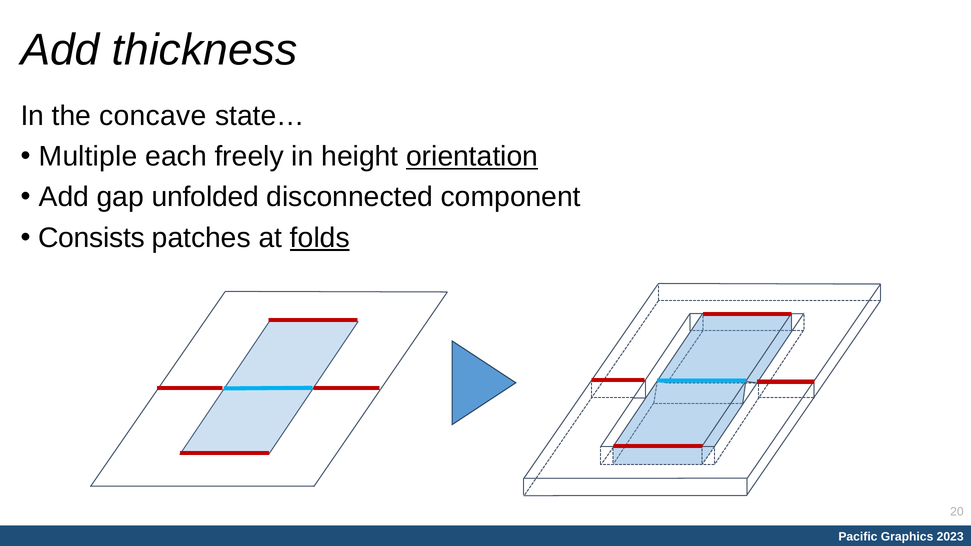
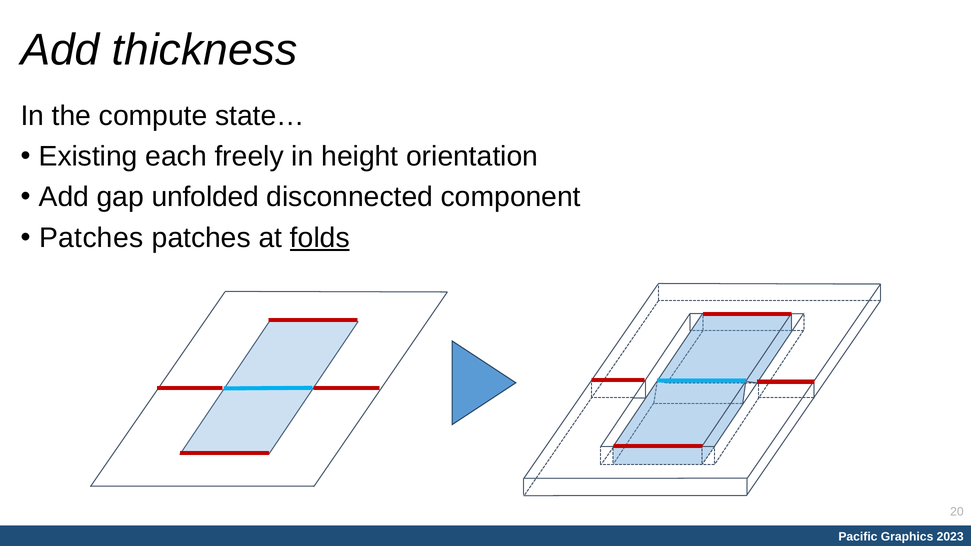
concave: concave -> compute (153, 116)
Multiple: Multiple -> Existing (88, 156)
orientation underline: present -> none (472, 156)
Consists: Consists -> Patches (91, 238)
